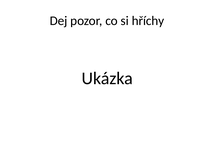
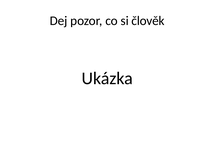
hříchy: hříchy -> člověk (148, 21)
